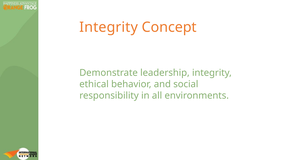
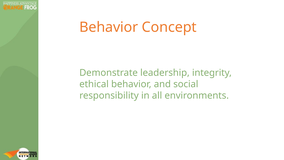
Integrity: Integrity -> Behavior (109, 27)
